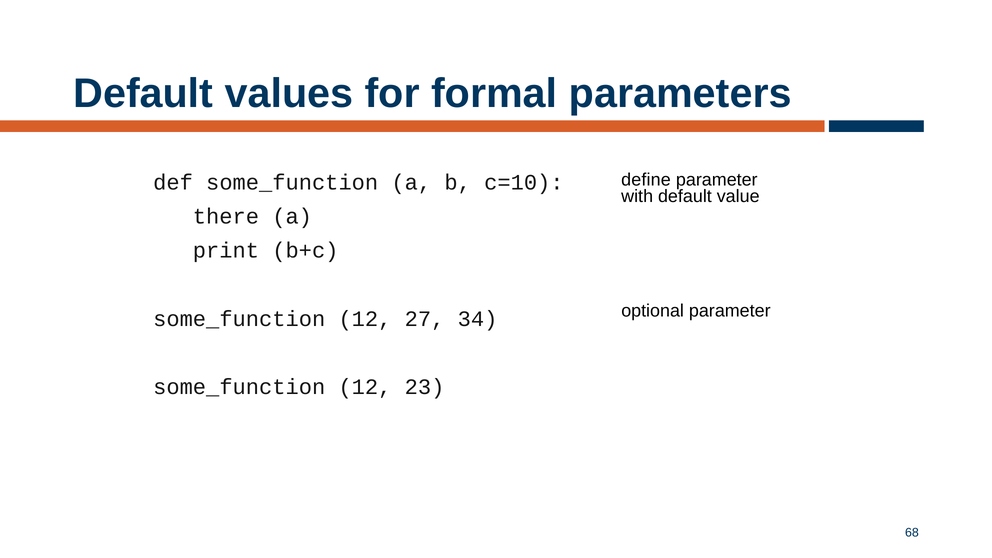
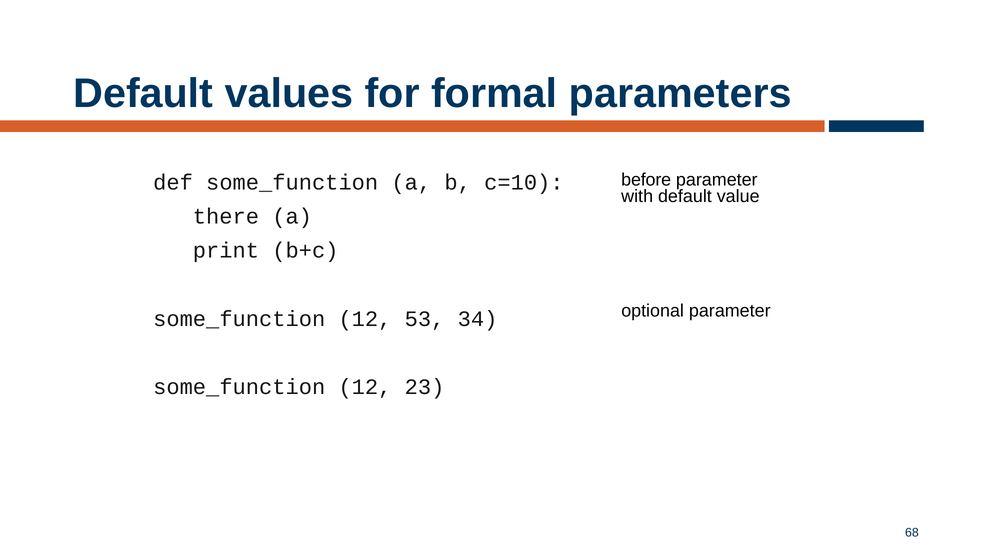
define: define -> before (646, 180)
27: 27 -> 53 (425, 319)
